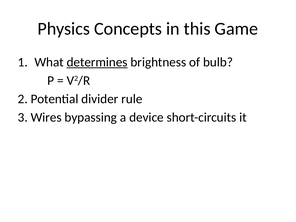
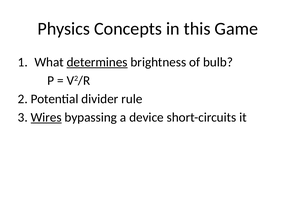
Wires underline: none -> present (46, 117)
